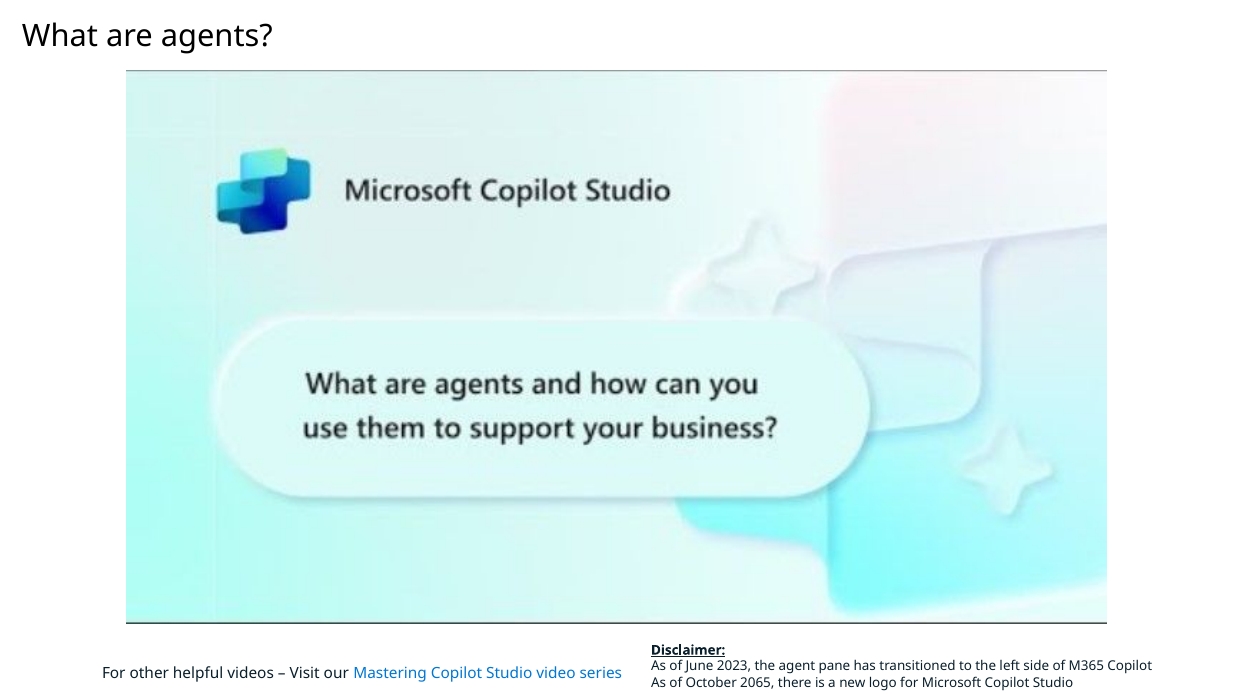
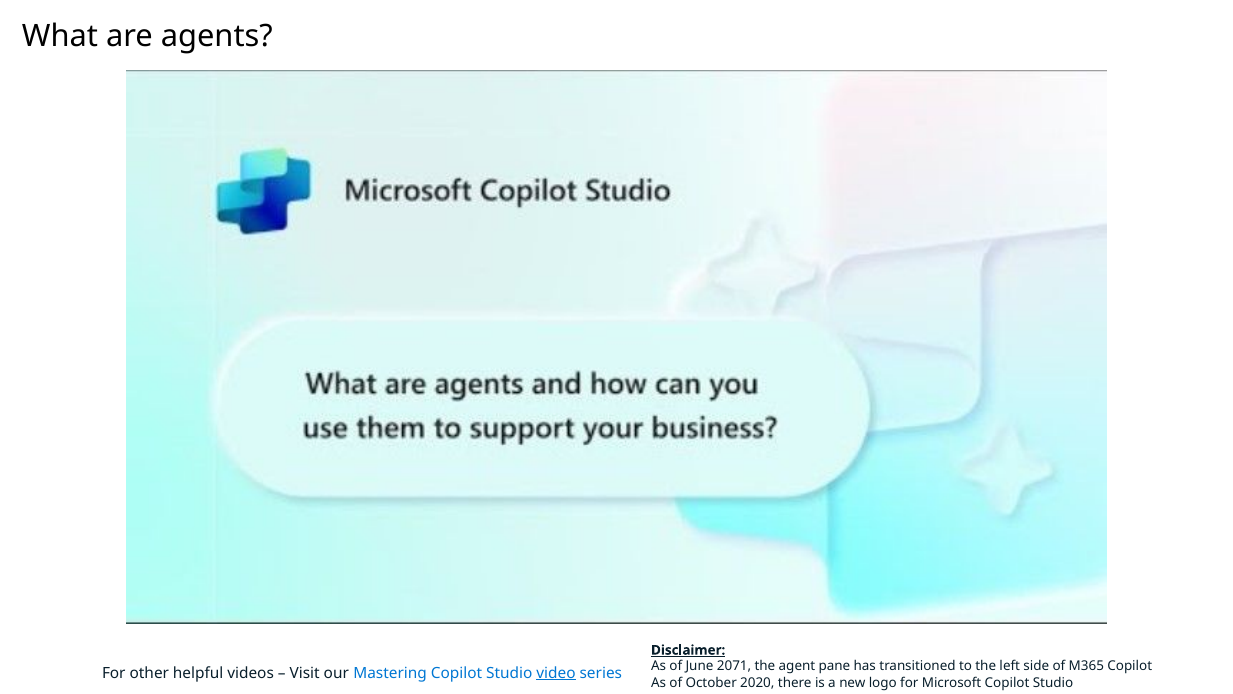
2023: 2023 -> 2071 (734, 666)
video underline: none -> present (556, 673)
2065: 2065 -> 2020 (757, 682)
